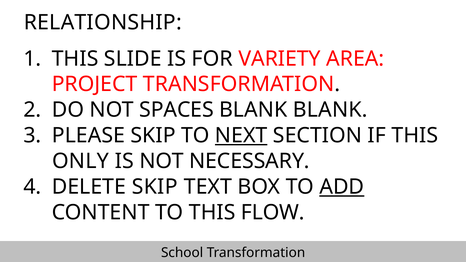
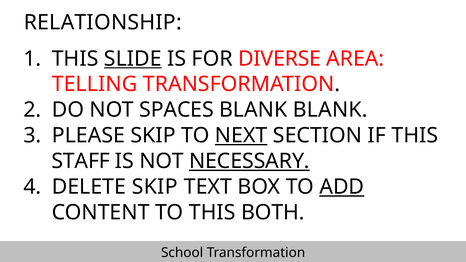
SLIDE underline: none -> present (133, 59)
VARIETY: VARIETY -> DIVERSE (280, 59)
PROJECT: PROJECT -> TELLING (95, 84)
ONLY: ONLY -> STAFF (81, 161)
NECESSARY underline: none -> present (249, 161)
FLOW: FLOW -> BOTH (273, 212)
